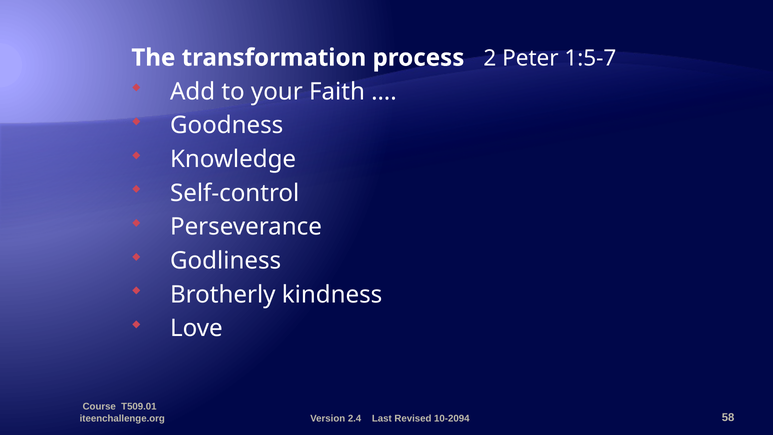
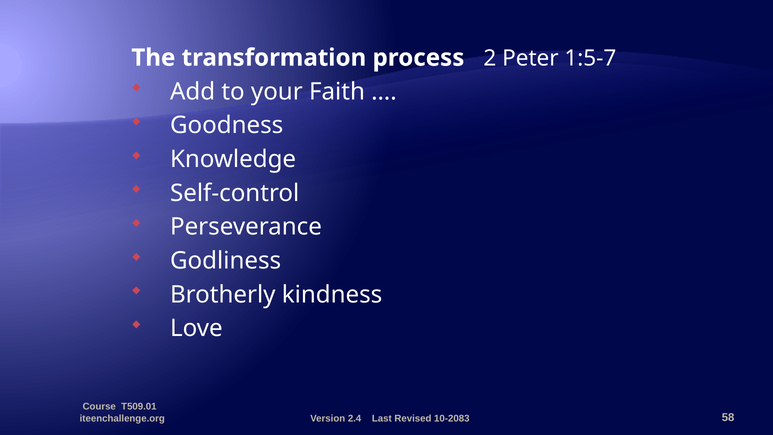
10-2094: 10-2094 -> 10-2083 (452, 418)
